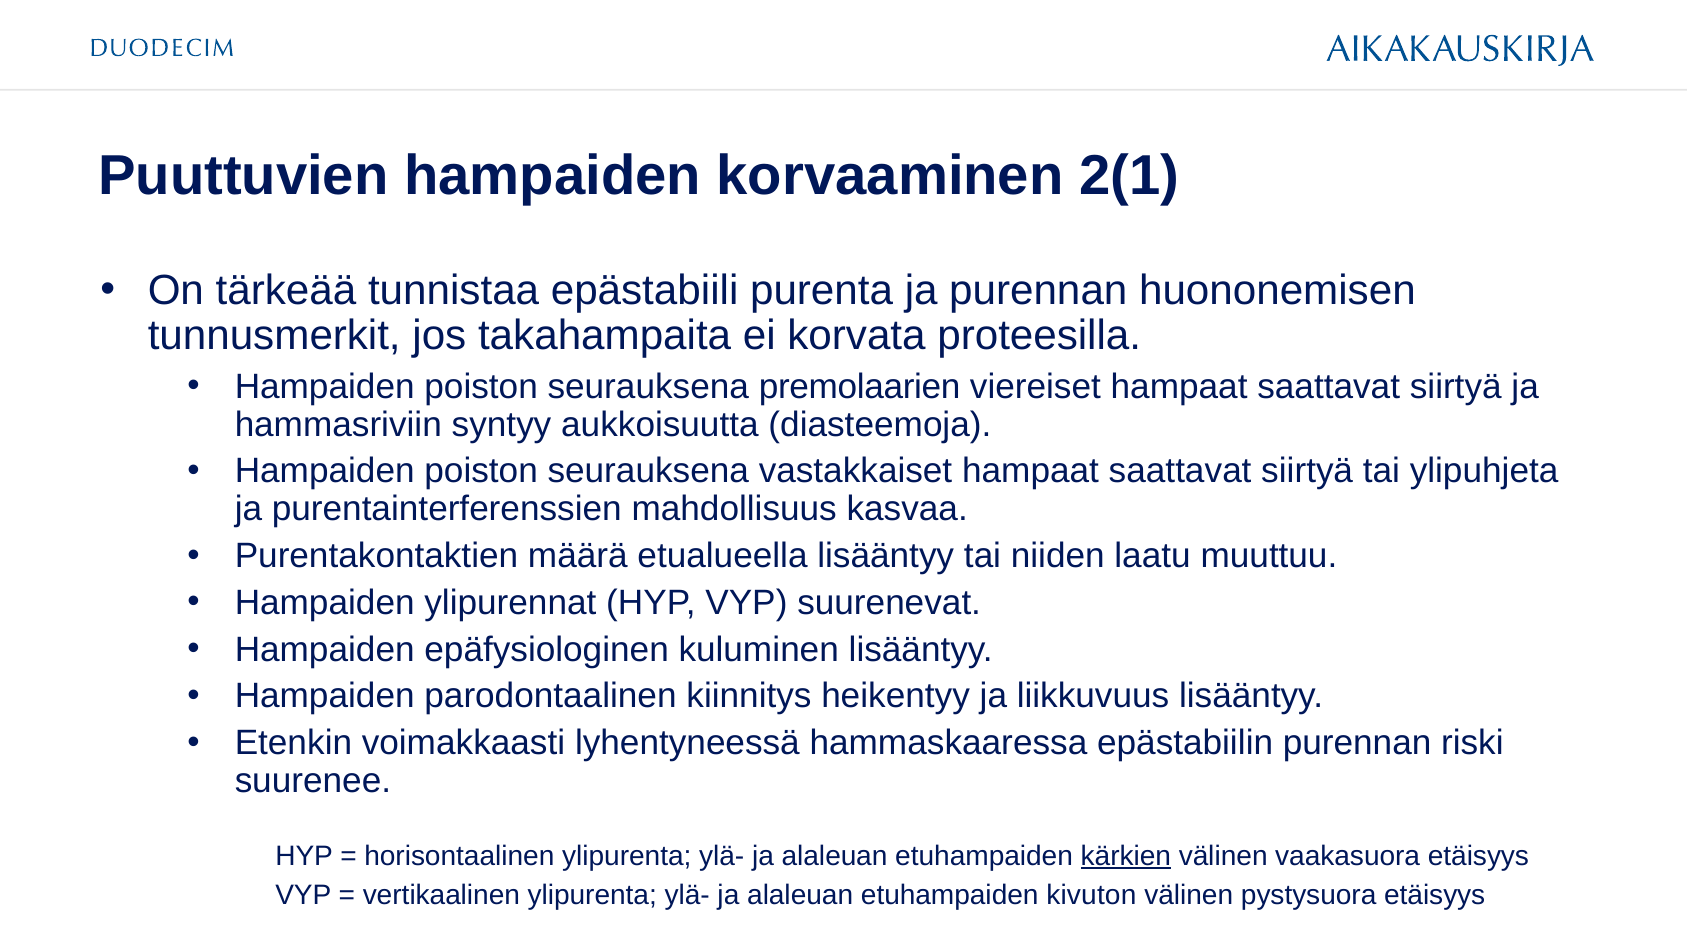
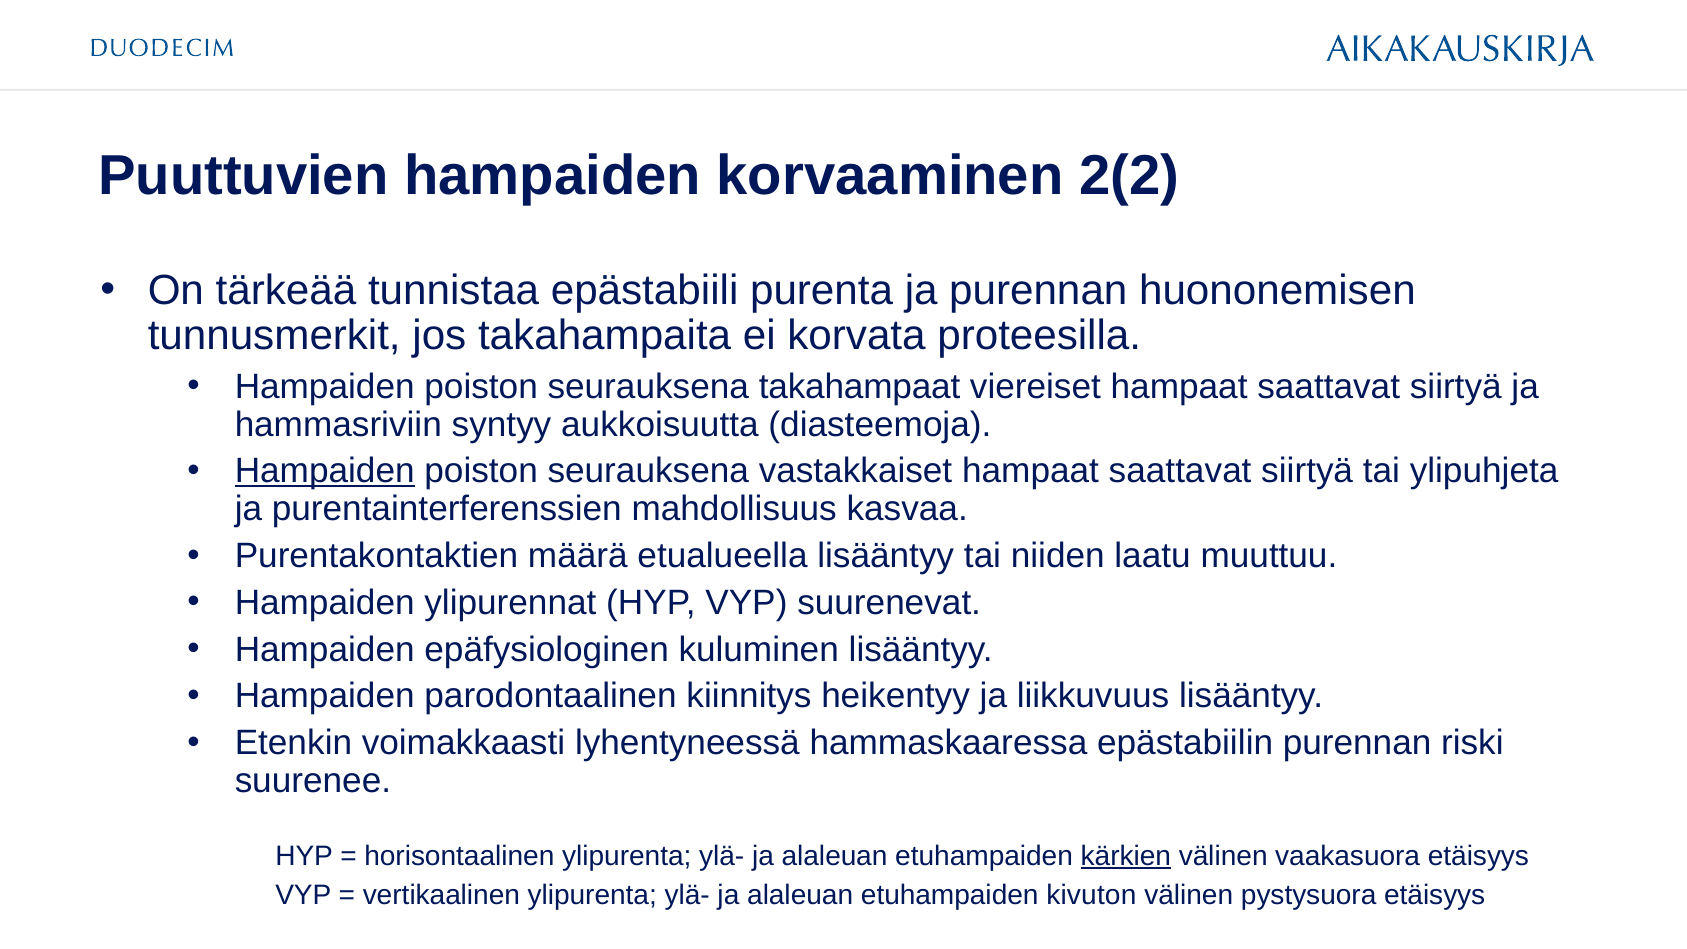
2(1: 2(1 -> 2(2 (1129, 176)
premolaarien: premolaarien -> takahampaat (860, 386)
Hampaiden underline: none -> present (325, 471)
